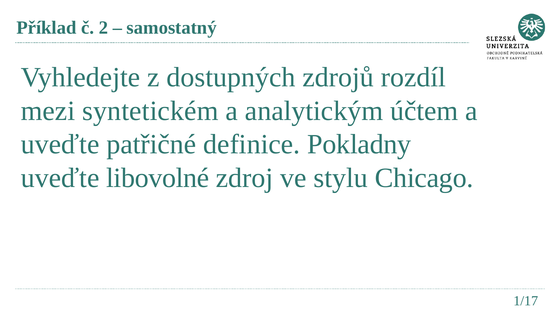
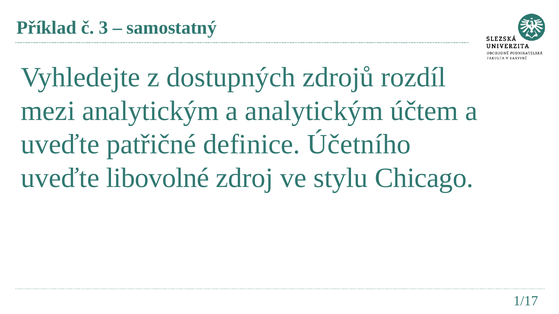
2: 2 -> 3 (103, 28)
mezi syntetickém: syntetickém -> analytickým (150, 111)
Pokladny: Pokladny -> Účetního (359, 145)
